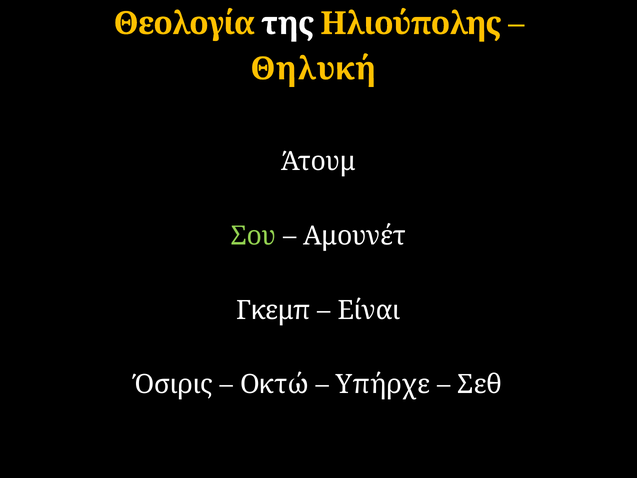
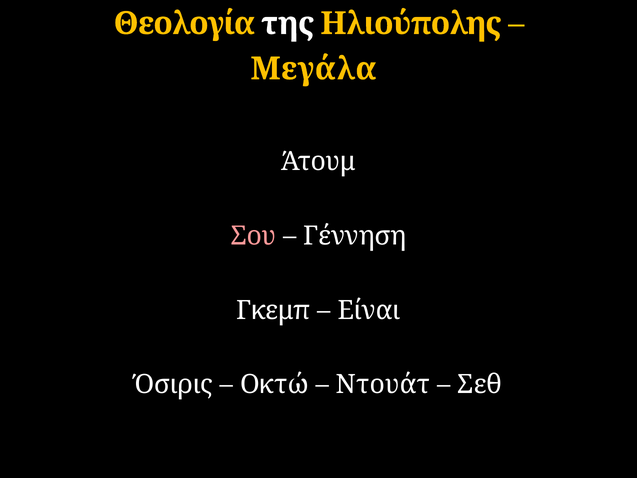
Θηλυκή: Θηλυκή -> Μεγάλα (313, 69)
Σου colour: light green -> pink (253, 236)
Αμουνέτ: Αμουνέτ -> Γέννηση (355, 236)
Υπήρχε: Υπήρχε -> Ντουάτ (383, 385)
